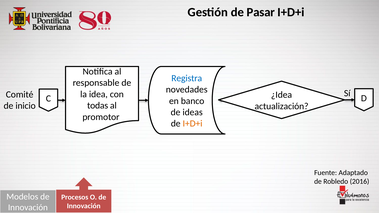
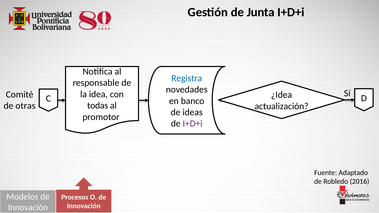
Pasar: Pasar -> Junta (261, 12)
inicio: inicio -> otras (25, 106)
I+D+i colour: orange -> purple (193, 124)
